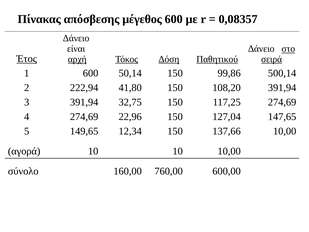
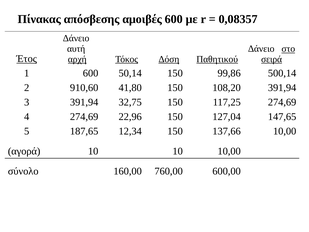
μέγεθος: μέγεθος -> αμοιβές (142, 19)
είναι: είναι -> αυτή (76, 49)
222,94: 222,94 -> 910,60 (84, 88)
149,65: 149,65 -> 187,65 (84, 131)
